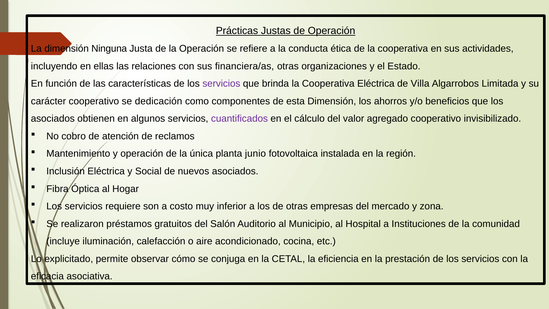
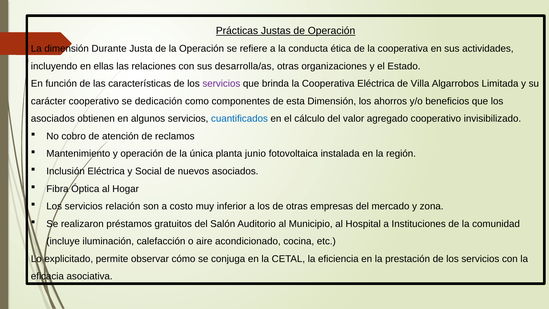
Ninguna: Ninguna -> Durante (109, 49)
financiera/as: financiera/as -> desarrolla/as (245, 66)
cuantificados colour: purple -> blue (239, 119)
requiere: requiere -> relación (123, 206)
